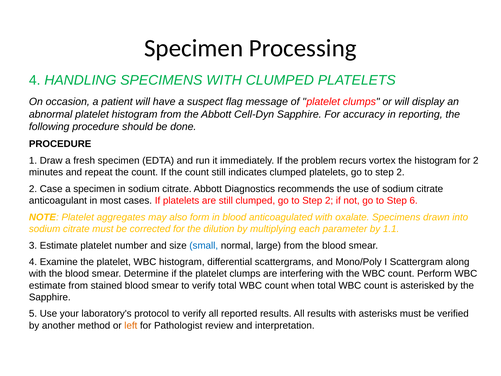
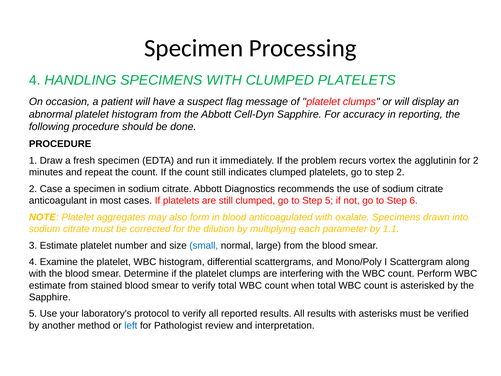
the histogram: histogram -> agglutinin (435, 161)
2: 2 -> 5 (329, 200)
left colour: orange -> blue (131, 325)
